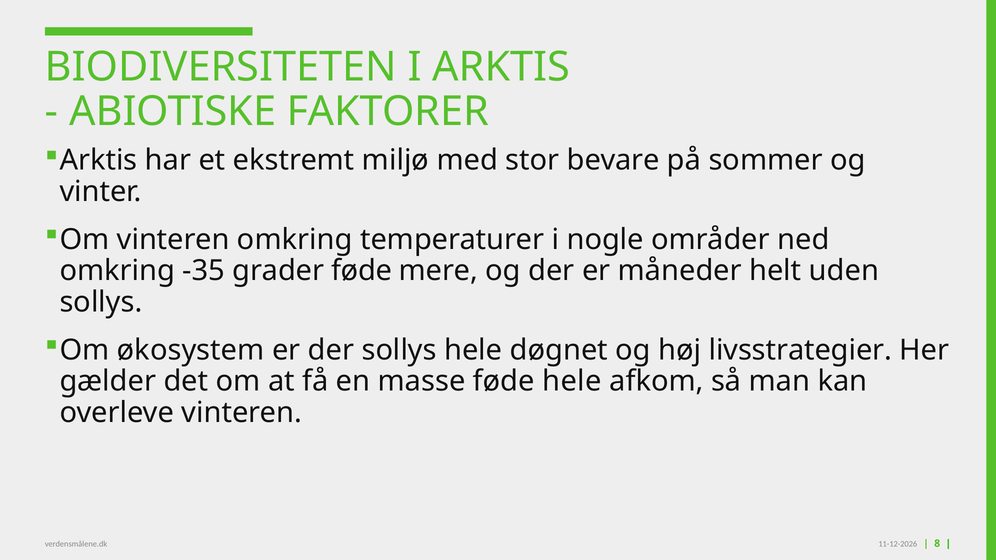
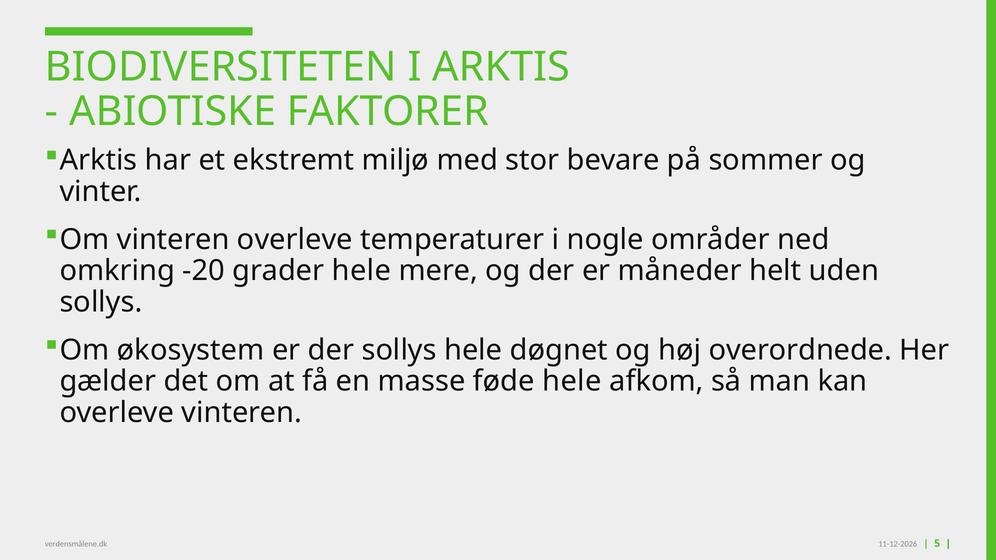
vinteren omkring: omkring -> overleve (295, 240)
-35: -35 -> -20 (204, 271)
grader føde: føde -> hele (361, 271)
livsstrategier: livsstrategier -> overordnede (800, 350)
8: 8 -> 5 (937, 544)
